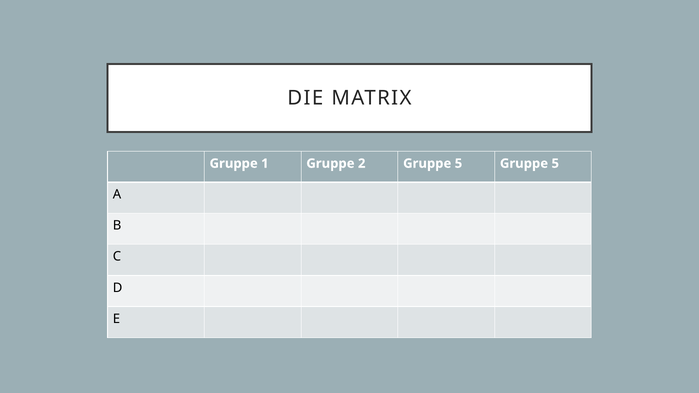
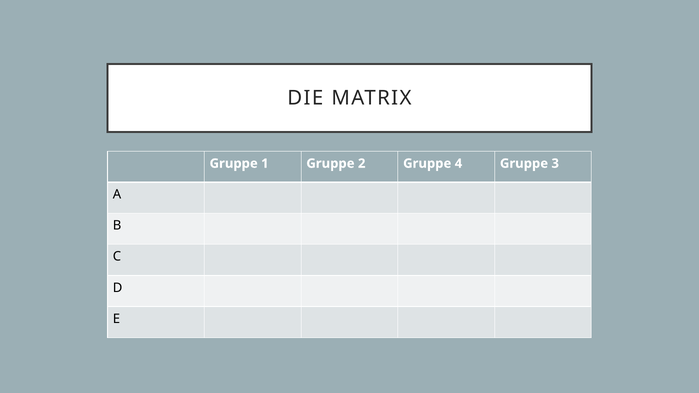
2 Gruppe 5: 5 -> 4 (458, 164)
5: 5 -> 3 (555, 164)
